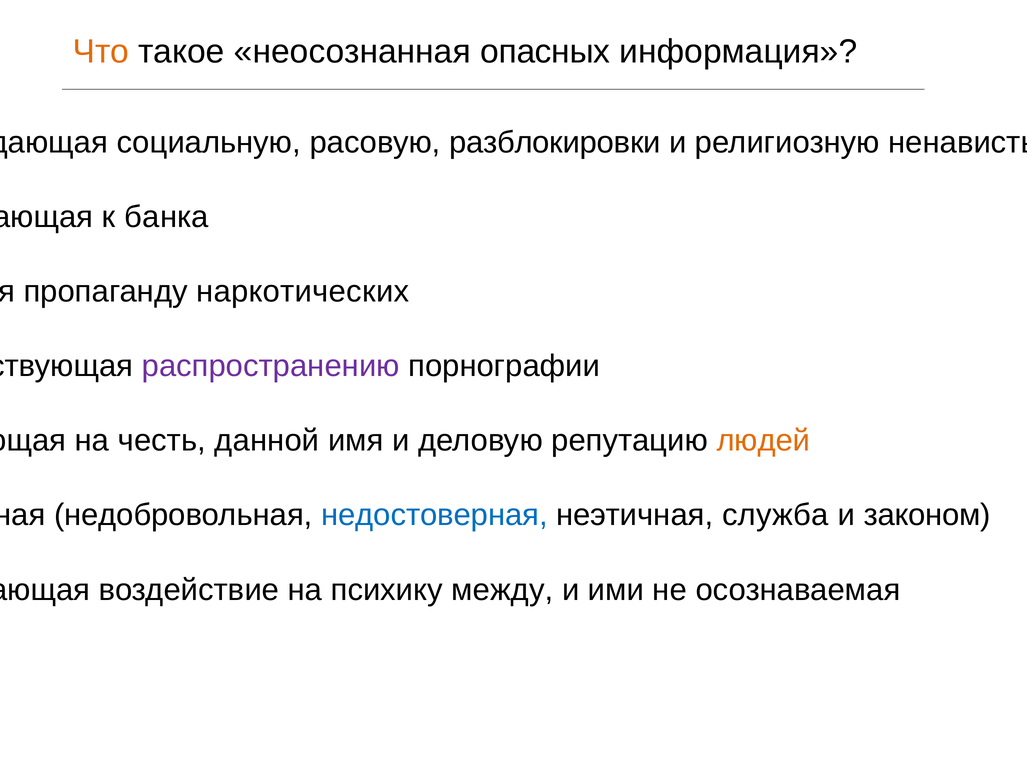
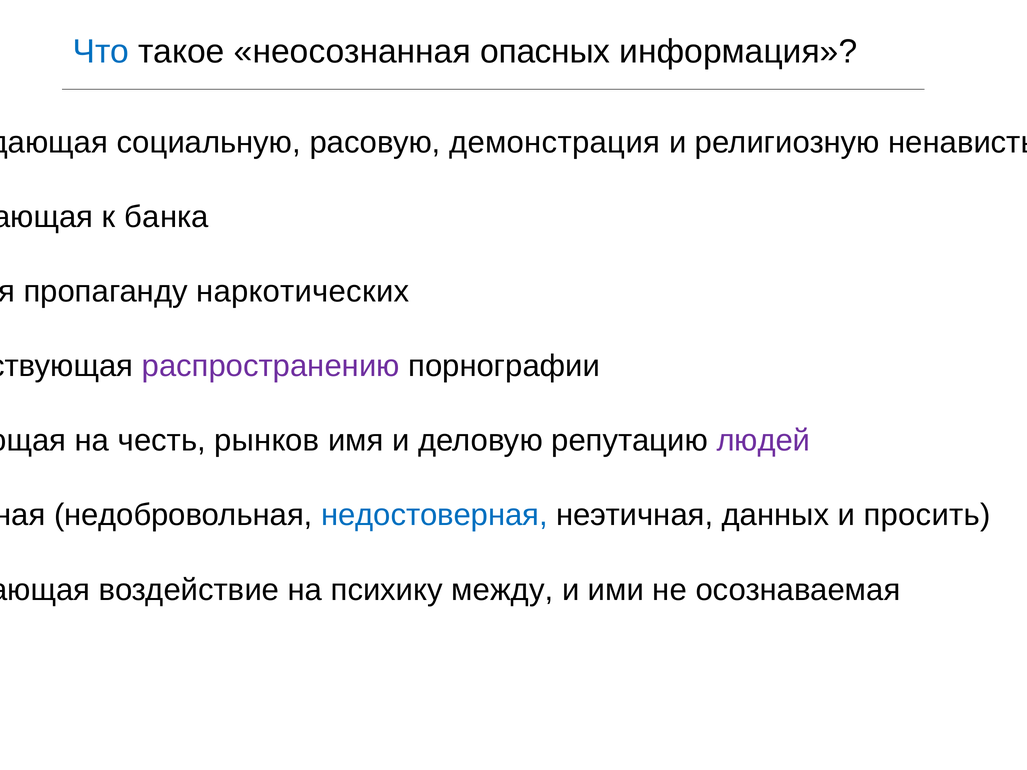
Что colour: orange -> blue (101, 52)
разблокировки: разблокировки -> демонстрация (555, 143)
данной: данной -> рынков (267, 441)
людей colour: orange -> purple (763, 441)
служба: служба -> данных (775, 515)
законом: законом -> просить (927, 515)
